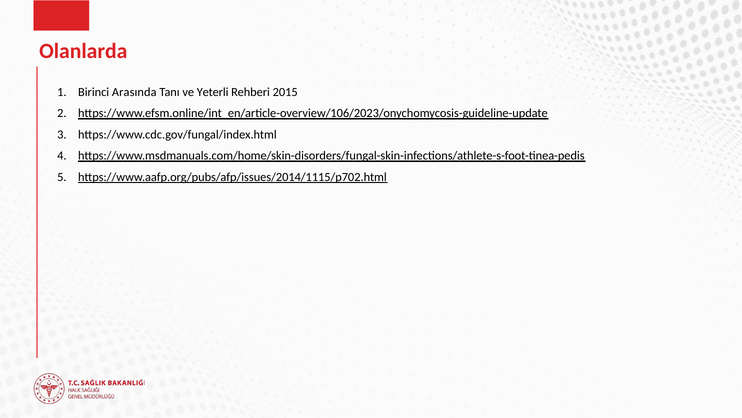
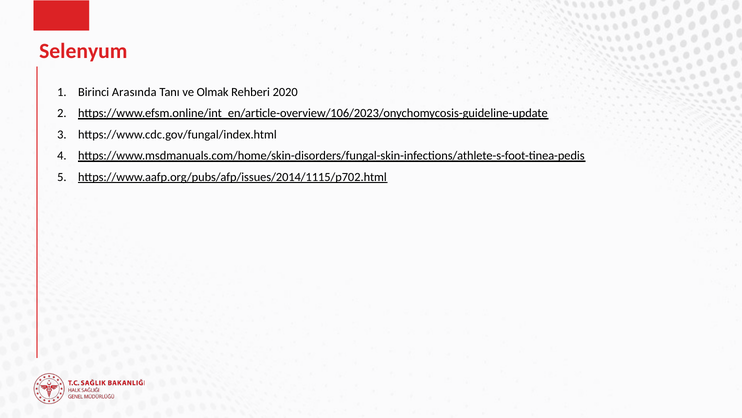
Olanlarda: Olanlarda -> Selenyum (83, 51)
Yeterli: Yeterli -> Olmak (213, 92)
2015: 2015 -> 2020 (285, 92)
